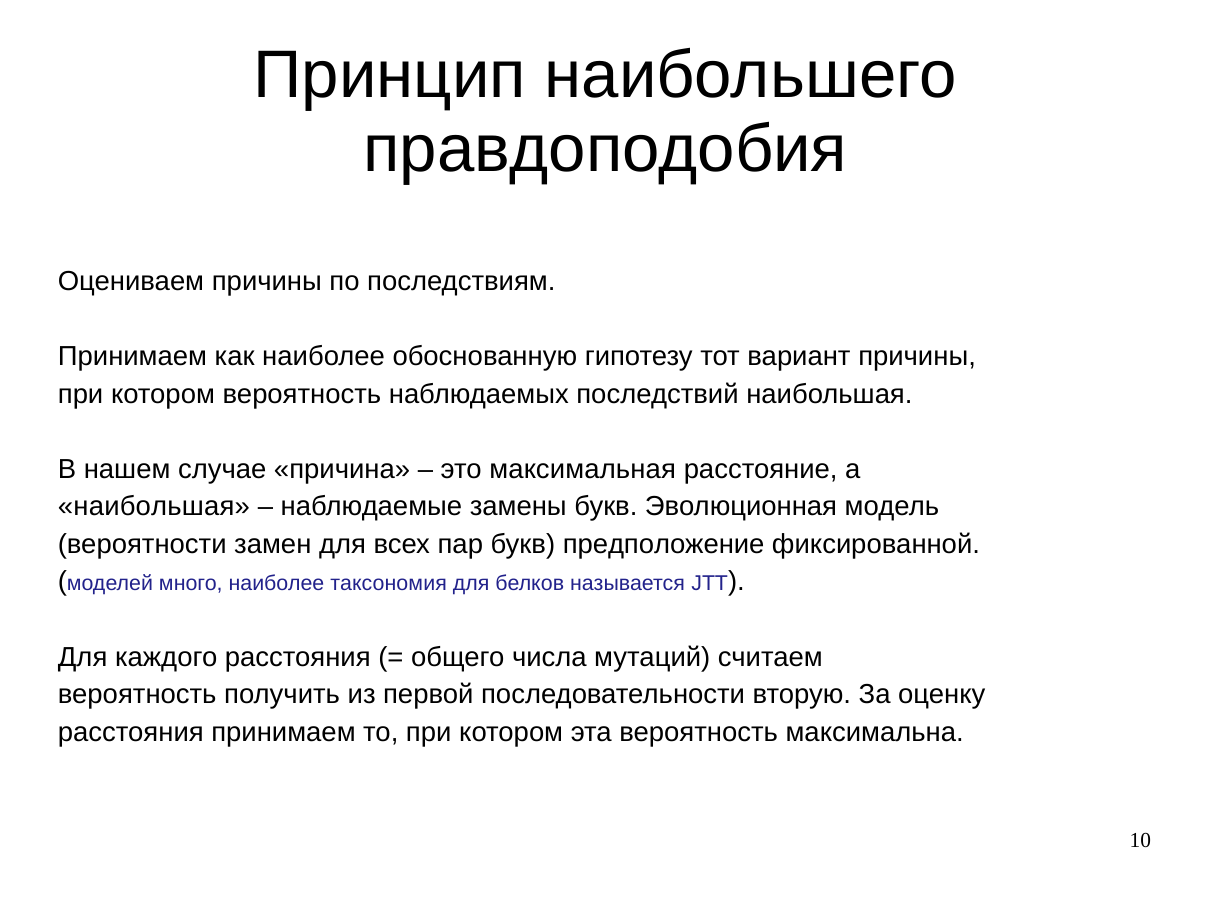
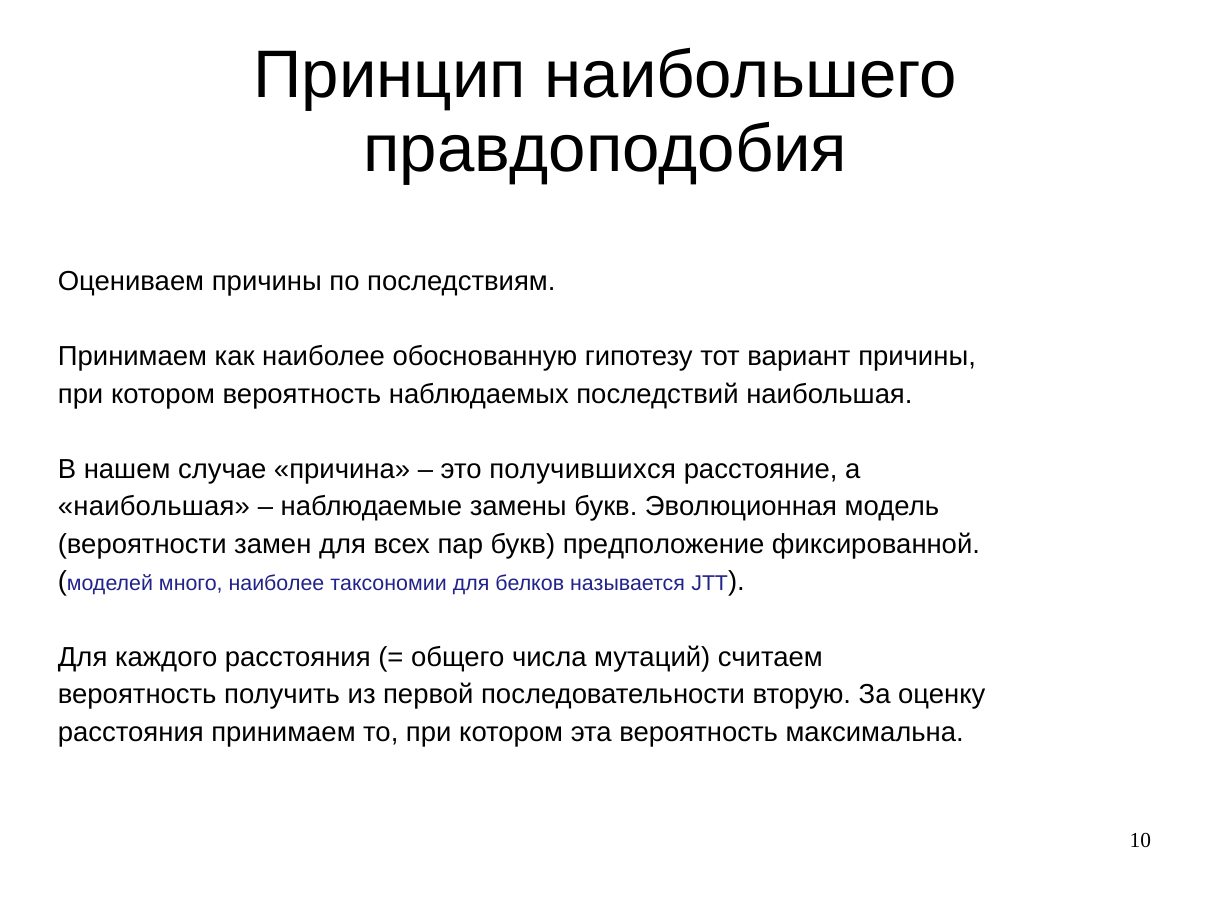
максимальная: максимальная -> получившихся (583, 469)
таксономия: таксономия -> таксономии (389, 584)
